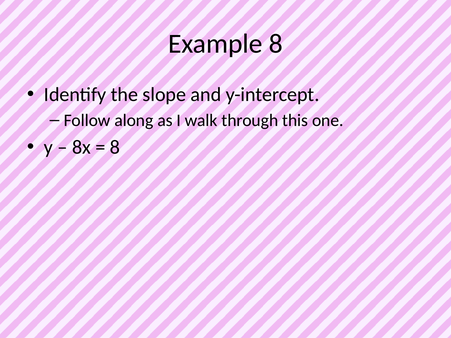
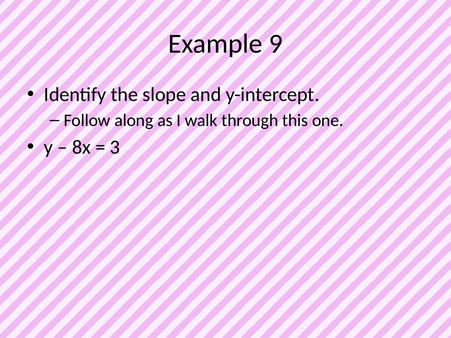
Example 8: 8 -> 9 (276, 44)
8: 8 -> 3 (115, 147)
